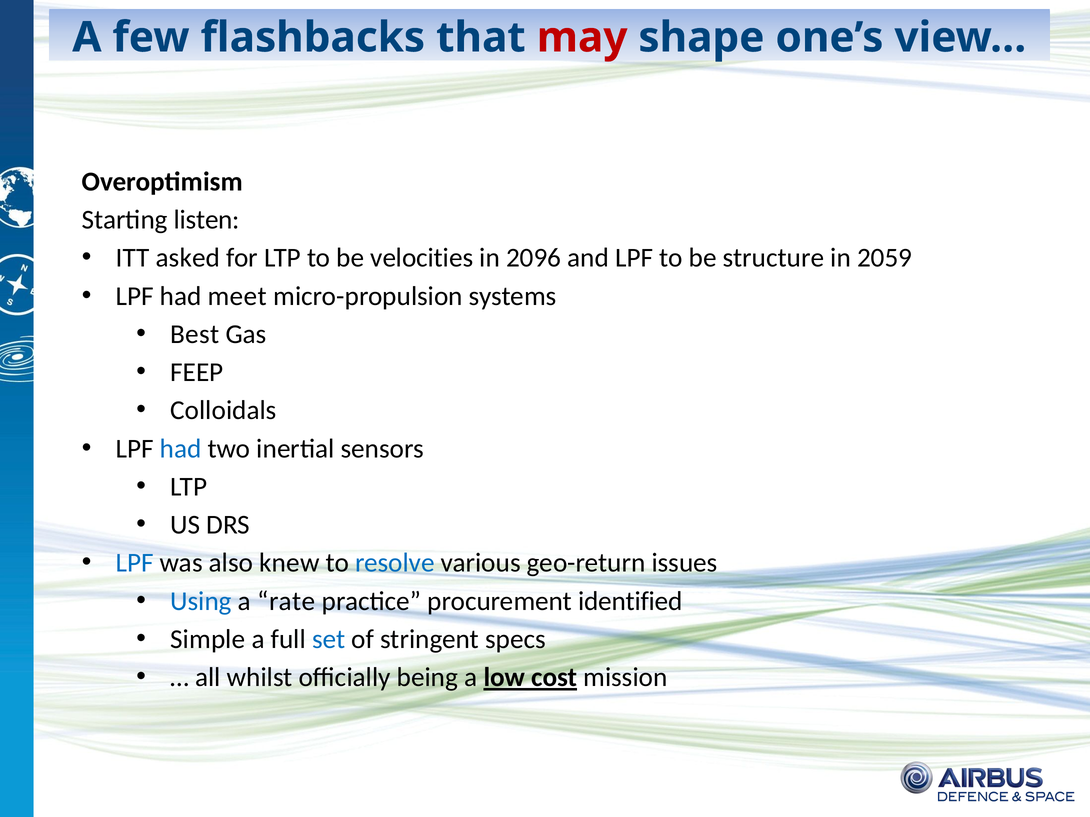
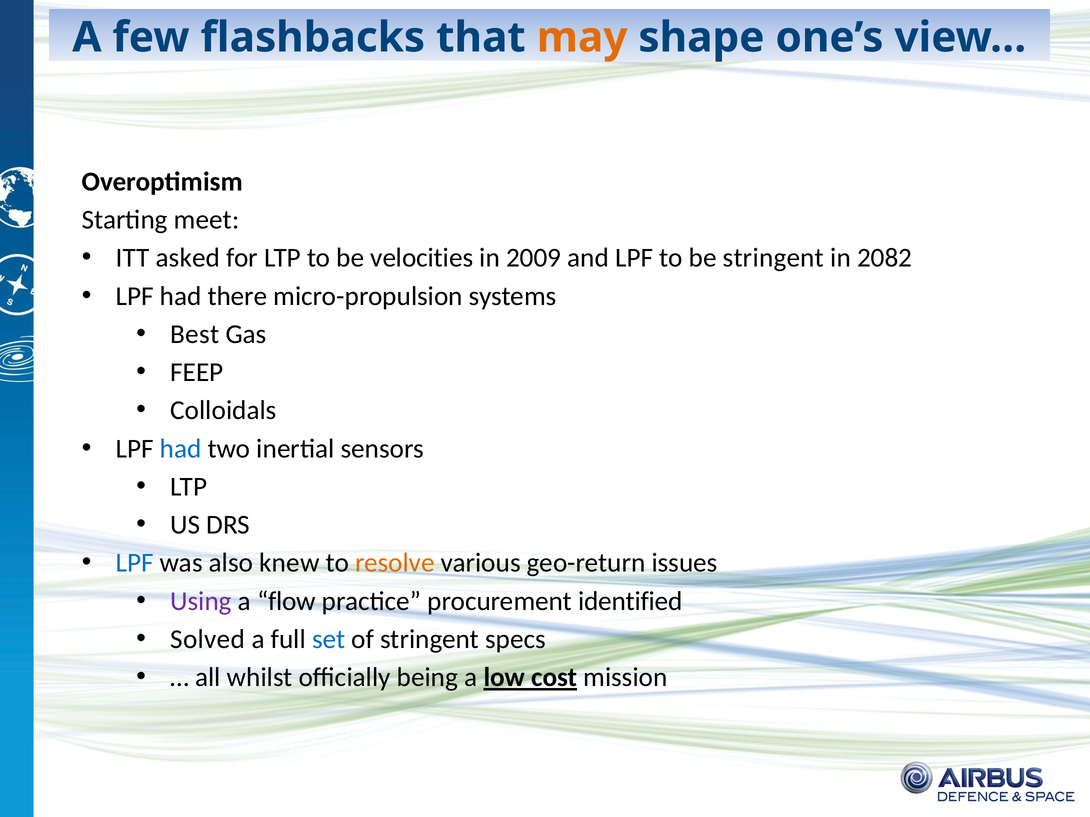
may colour: red -> orange (582, 38)
listen: listen -> meet (207, 220)
2096: 2096 -> 2009 (534, 258)
be structure: structure -> stringent (773, 258)
2059: 2059 -> 2082 (885, 258)
meet: meet -> there (237, 296)
resolve colour: blue -> orange (395, 563)
Using colour: blue -> purple (201, 601)
rate: rate -> flow (286, 601)
Simple: Simple -> Solved (208, 640)
